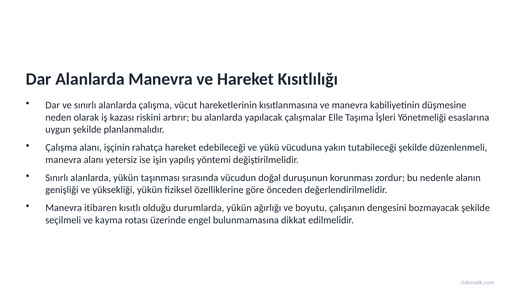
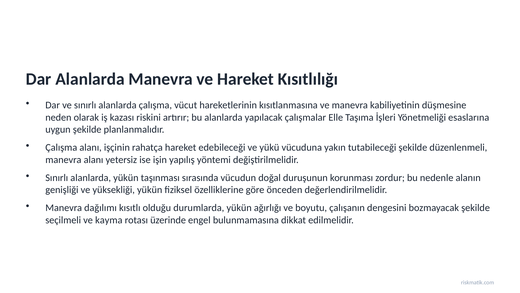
itibaren: itibaren -> dağılımı (101, 208)
